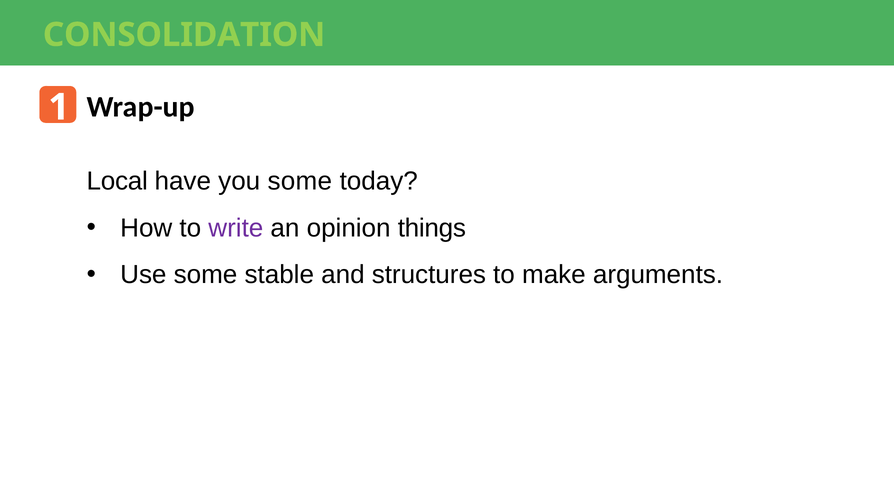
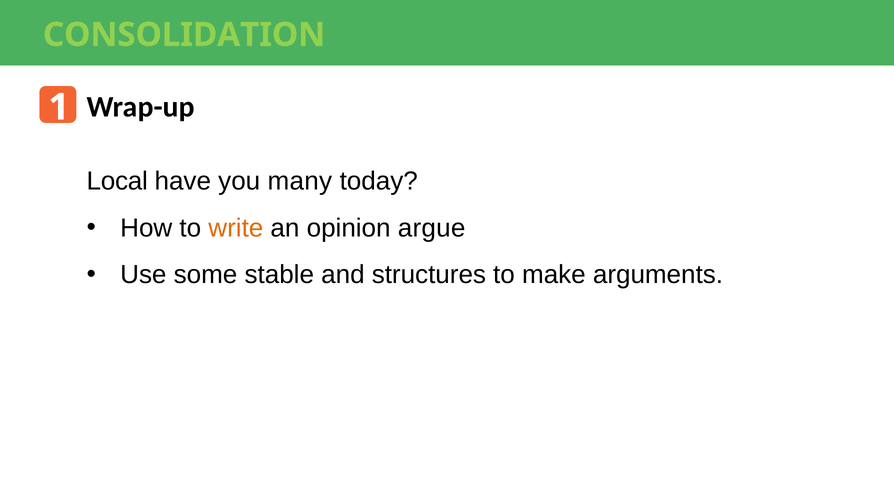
you some: some -> many (300, 181)
write colour: purple -> orange (236, 228)
things: things -> argue (432, 228)
